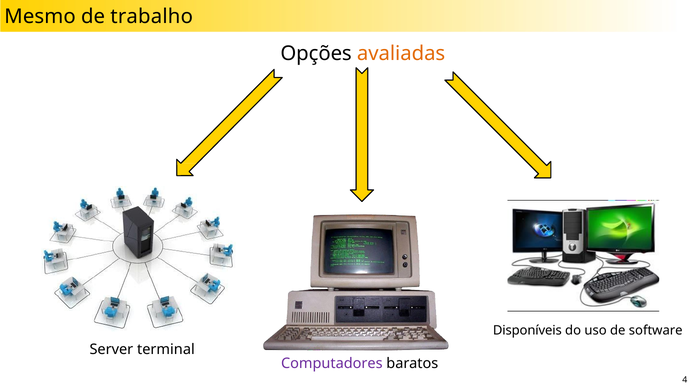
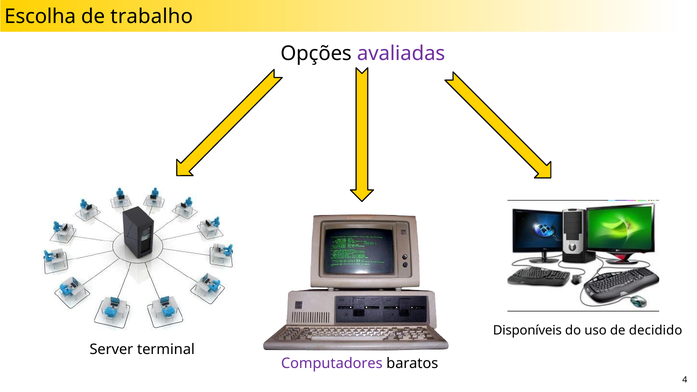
Mesmo: Mesmo -> Escolha (40, 17)
avaliadas colour: orange -> purple (401, 54)
software: software -> decidido (656, 330)
